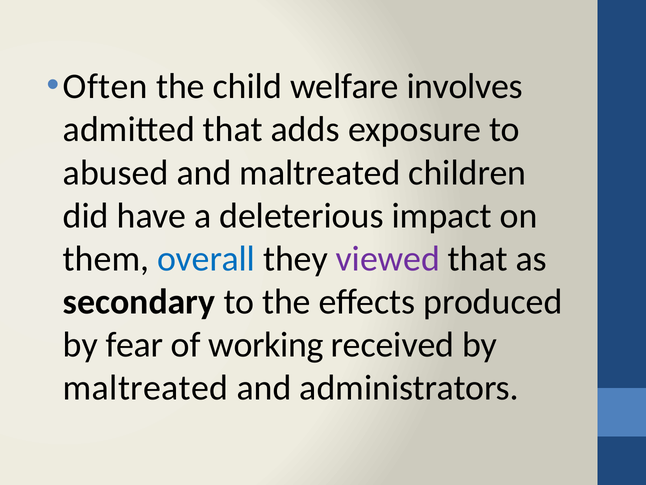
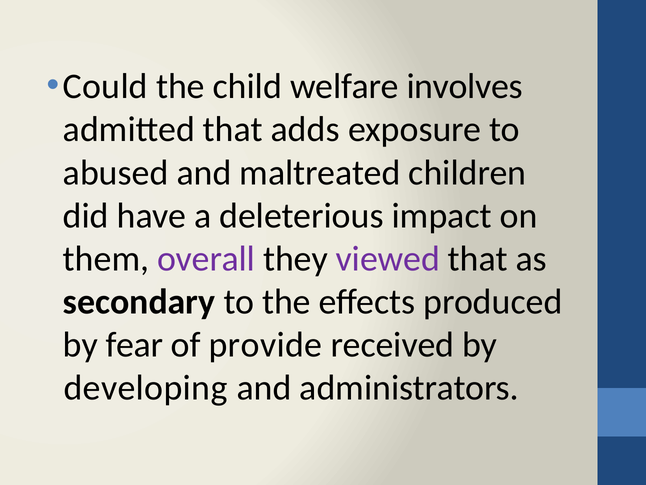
Often: Often -> Could (105, 86)
overall colour: blue -> purple (206, 259)
working: working -> provide (265, 345)
maltreated: maltreated -> developing (146, 388)
